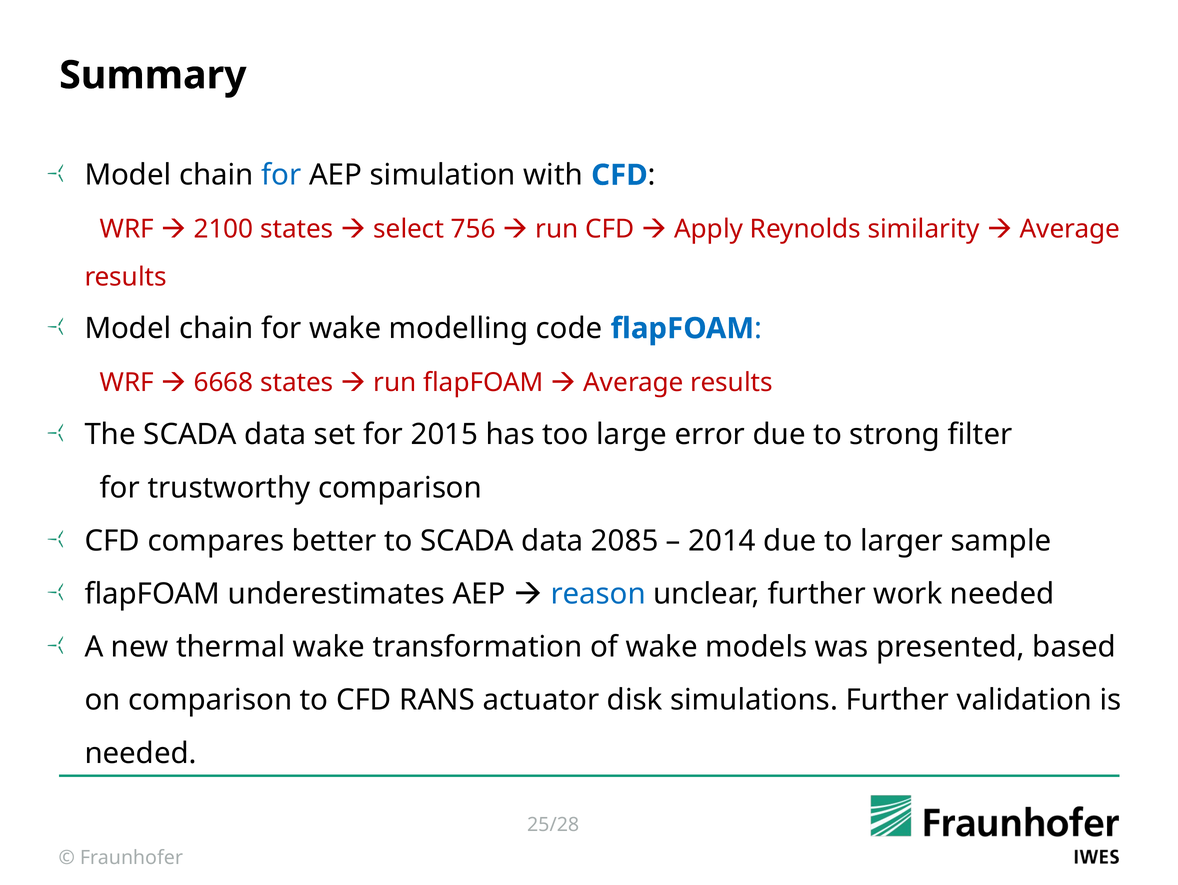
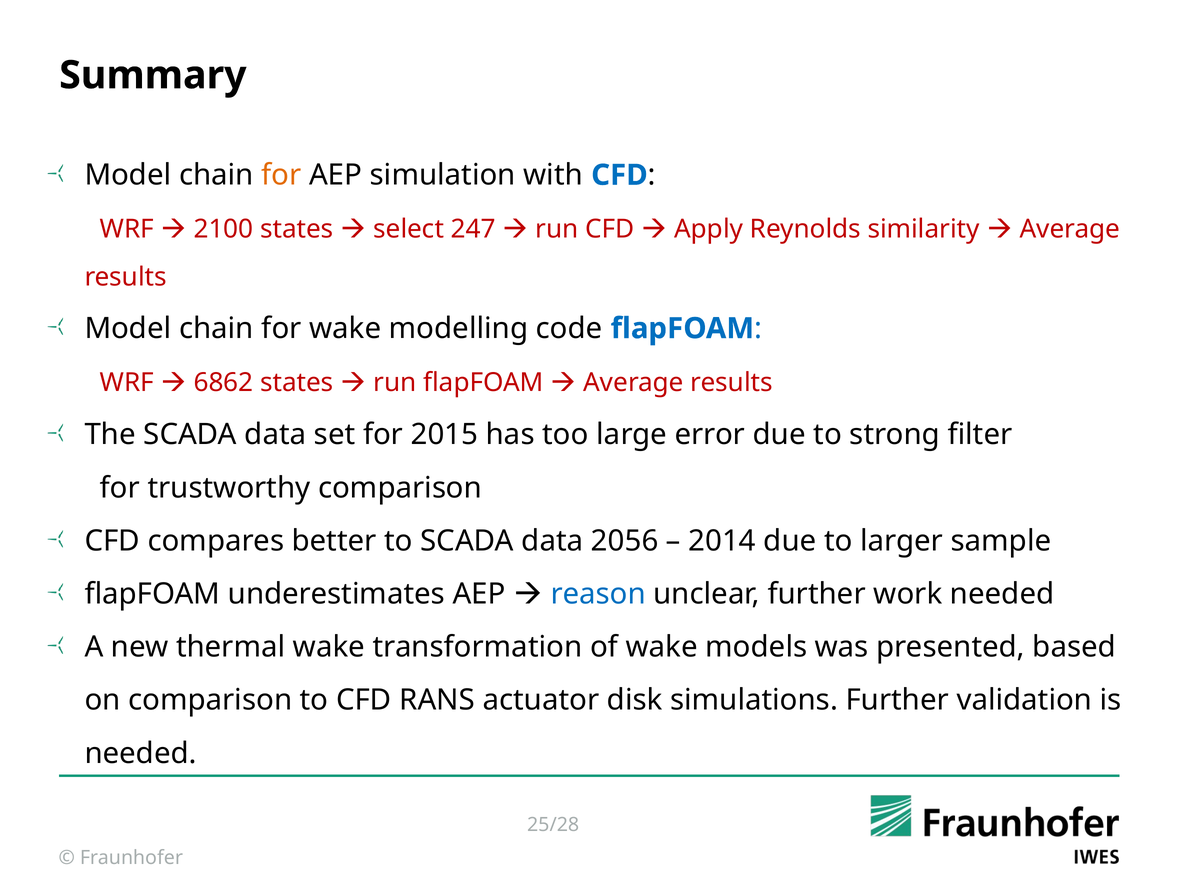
for colour: blue -> orange (281, 175)
756: 756 -> 247 (473, 229)
6668: 6668 -> 6862 (224, 383)
2085: 2085 -> 2056 (625, 541)
